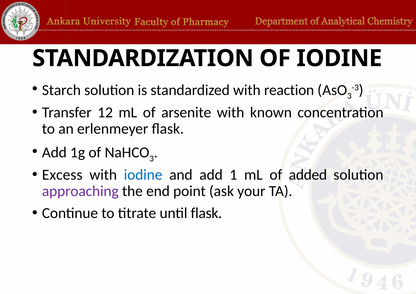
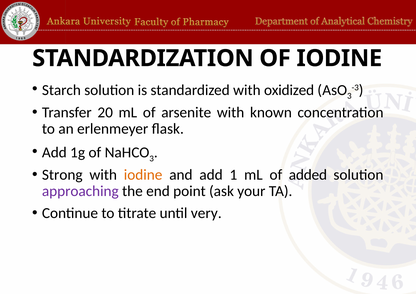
reaction: reaction -> oxidized (289, 90)
12: 12 -> 20 (105, 112)
Excess: Excess -> Strong (62, 175)
iodine colour: blue -> orange (143, 175)
until flask: flask -> very (206, 213)
